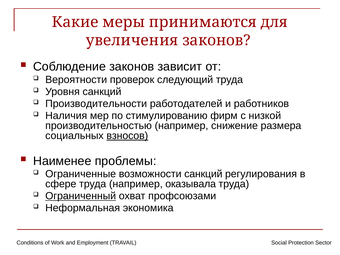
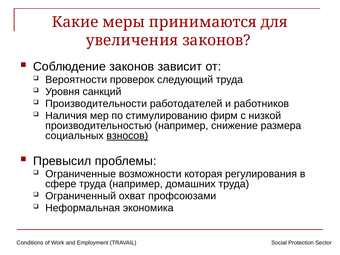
Наименее: Наименее -> Превысил (62, 161)
возможности санкций: санкций -> которая (203, 174)
оказывала: оказывала -> домашних (191, 184)
Ограниченный underline: present -> none (81, 196)
